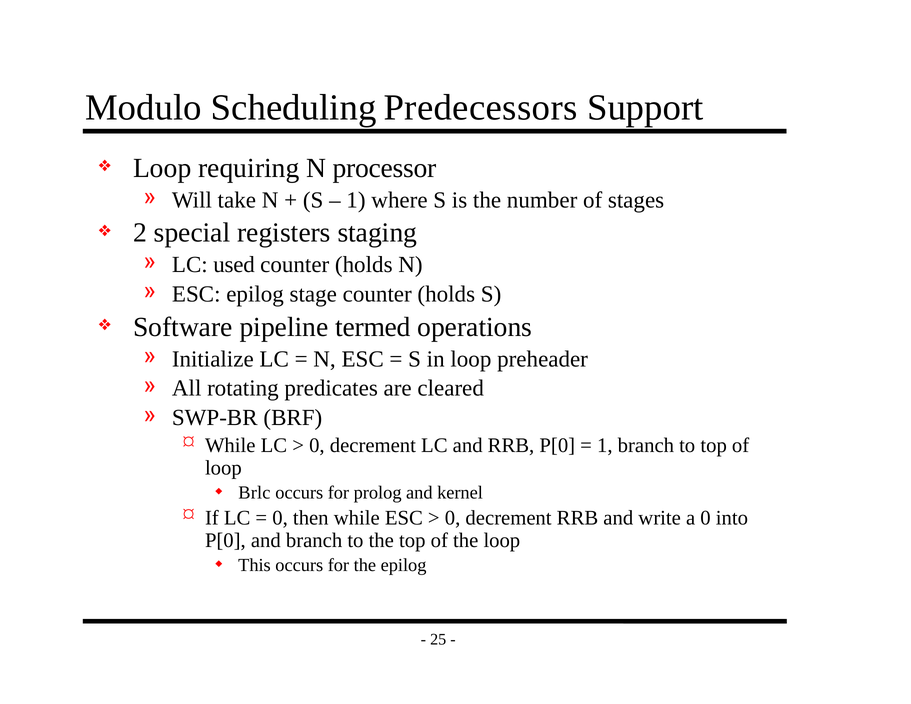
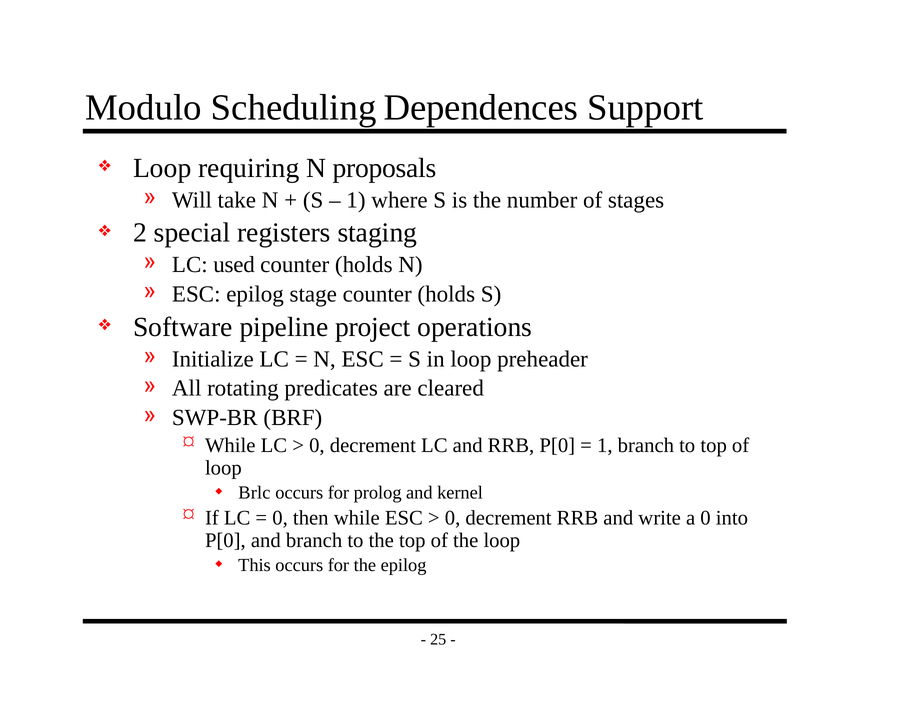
Predecessors: Predecessors -> Dependences (481, 108)
processor: processor -> proposals (385, 168)
termed: termed -> project (373, 327)
